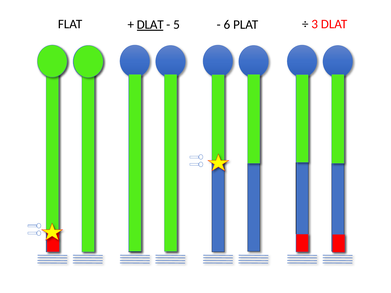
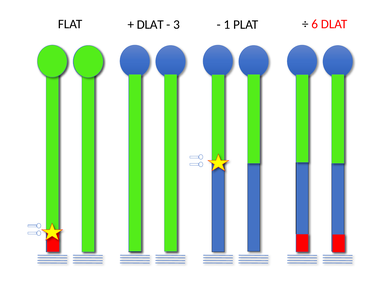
DLAT underline: present -> none (150, 25)
5: 5 -> 3 (177, 25)
3: 3 -> 6 (315, 24)
6: 6 -> 1 (227, 25)
